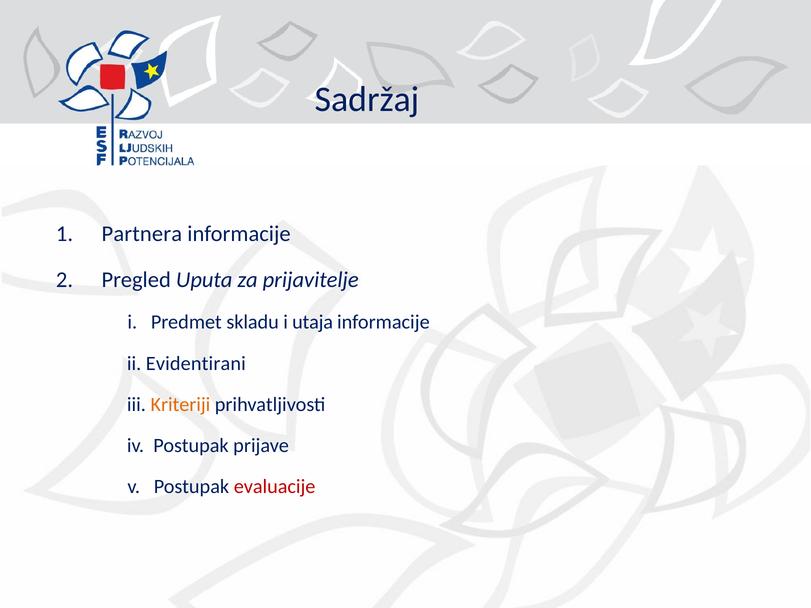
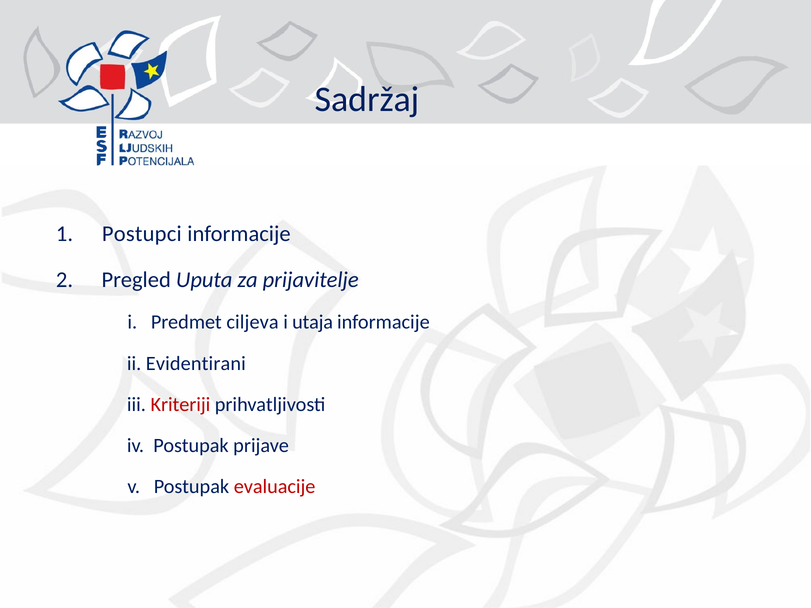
Partnera: Partnera -> Postupci (142, 234)
skladu: skladu -> ciljeva (253, 322)
Kriteriji colour: orange -> red (180, 405)
